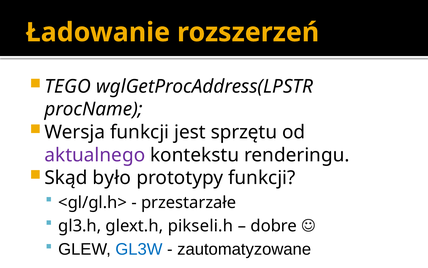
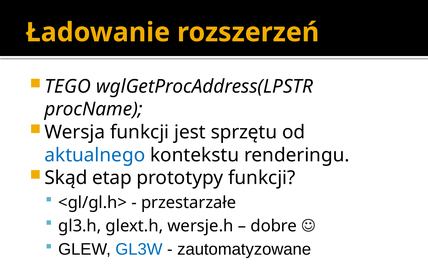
aktualnego colour: purple -> blue (95, 155)
było: było -> etap (112, 178)
pikseli.h: pikseli.h -> wersje.h (201, 225)
